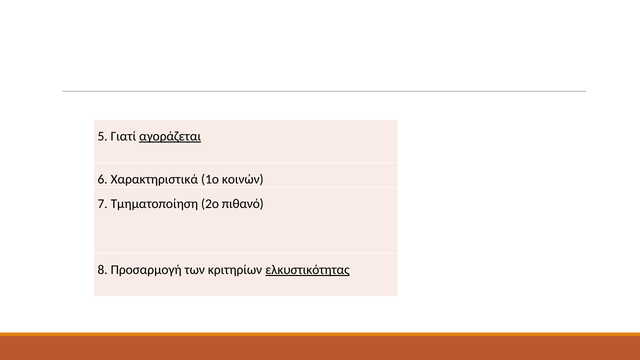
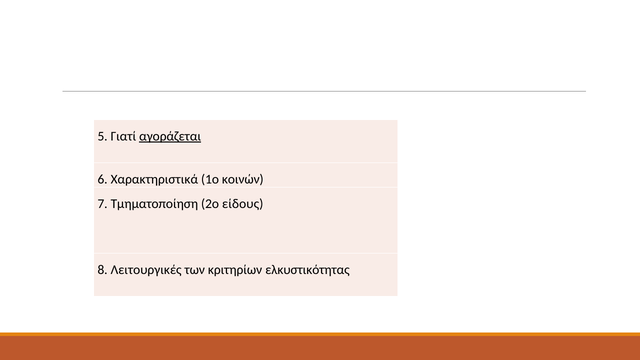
πιθανό: πιθανό -> είδους (243, 204)
Προσαρμογή: Προσαρμογή -> Λειτουργικές (146, 270)
ελκυστικότητας underline: present -> none (307, 270)
